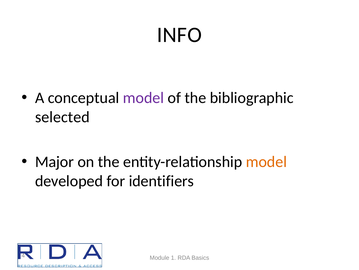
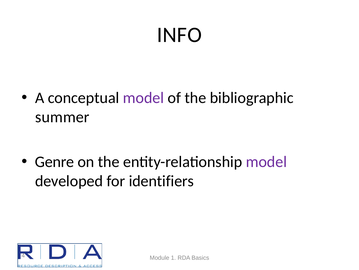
selected: selected -> summer (62, 117)
Major: Major -> Genre (55, 161)
model colour: orange -> purple (266, 161)
